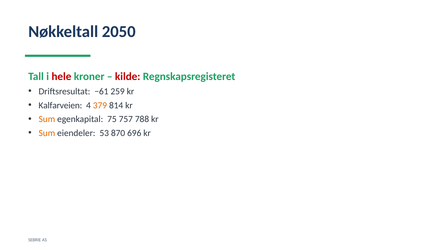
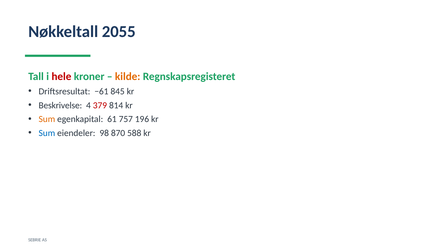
2050: 2050 -> 2055 (119, 32)
kilde colour: red -> orange (128, 76)
259: 259 -> 845 (118, 91)
Kalfarveien: Kalfarveien -> Beskrivelse (60, 105)
379 colour: orange -> red (100, 105)
75: 75 -> 61 (112, 119)
788: 788 -> 196 (142, 119)
Sum colour: orange -> blue (47, 133)
53: 53 -> 98 (104, 133)
696: 696 -> 588 (134, 133)
